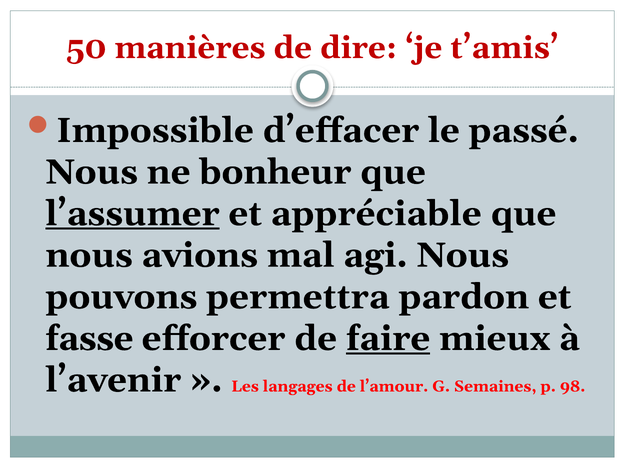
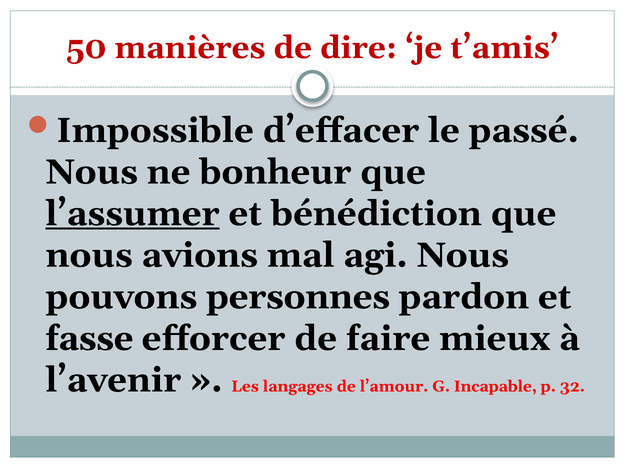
appréciable: appréciable -> bénédiction (376, 214)
permettra: permettra -> personnes (298, 297)
faire underline: present -> none (388, 339)
Semaines: Semaines -> Incapable (495, 387)
98: 98 -> 32 (572, 387)
